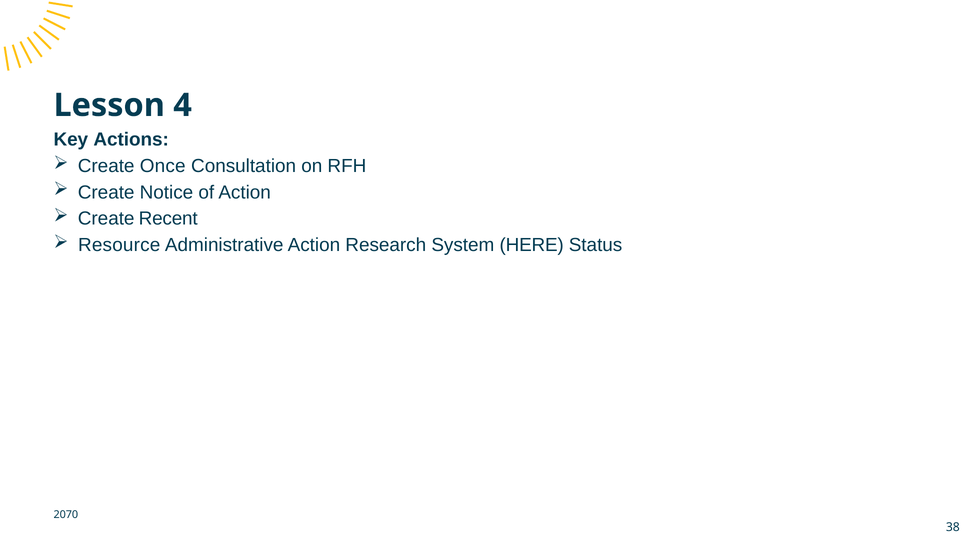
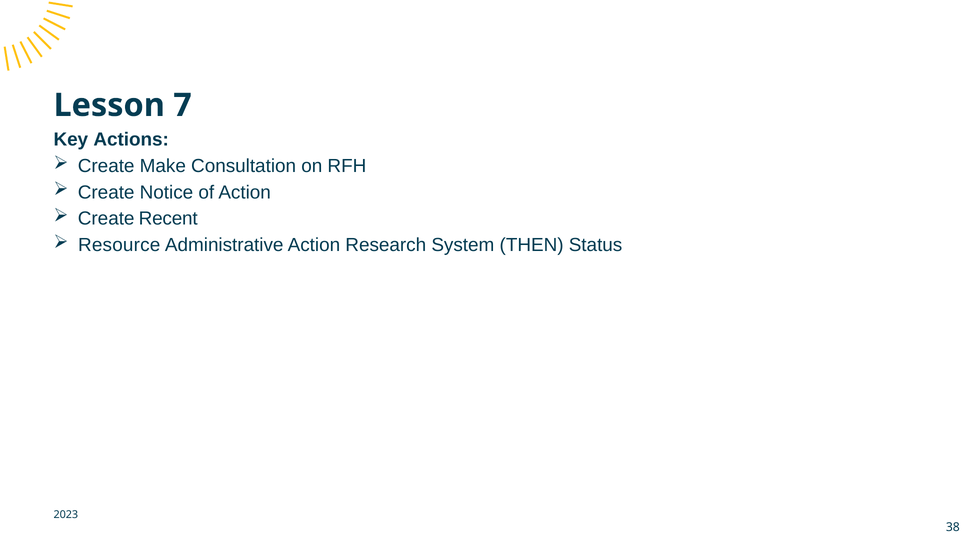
4: 4 -> 7 (183, 105)
Once: Once -> Make (163, 166)
HERE: HERE -> THEN (532, 245)
2070: 2070 -> 2023 (66, 515)
